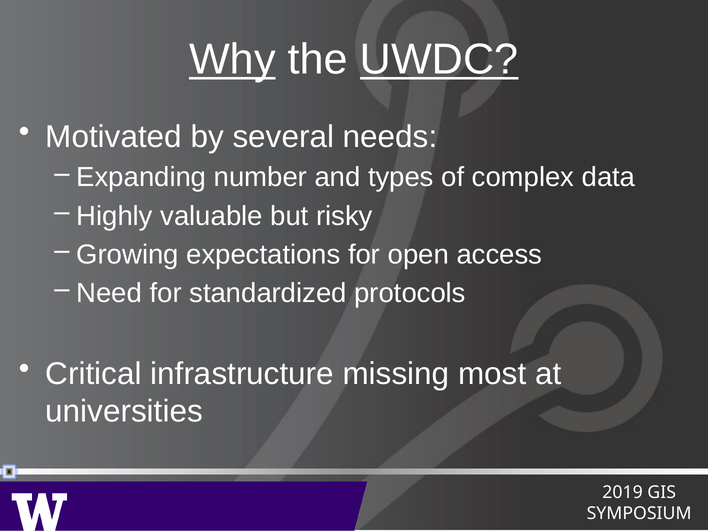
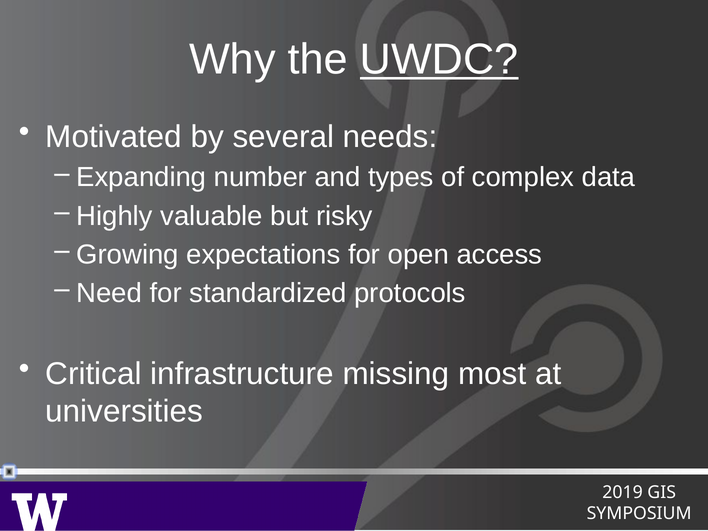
Why underline: present -> none (232, 59)
